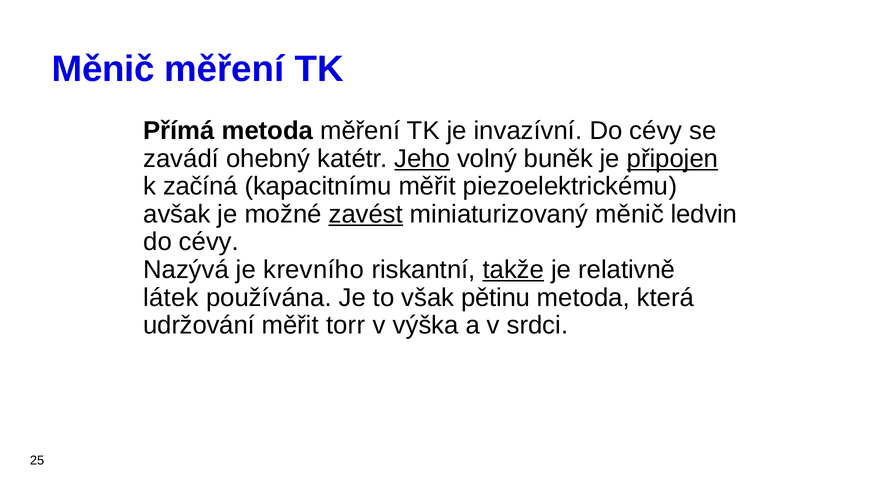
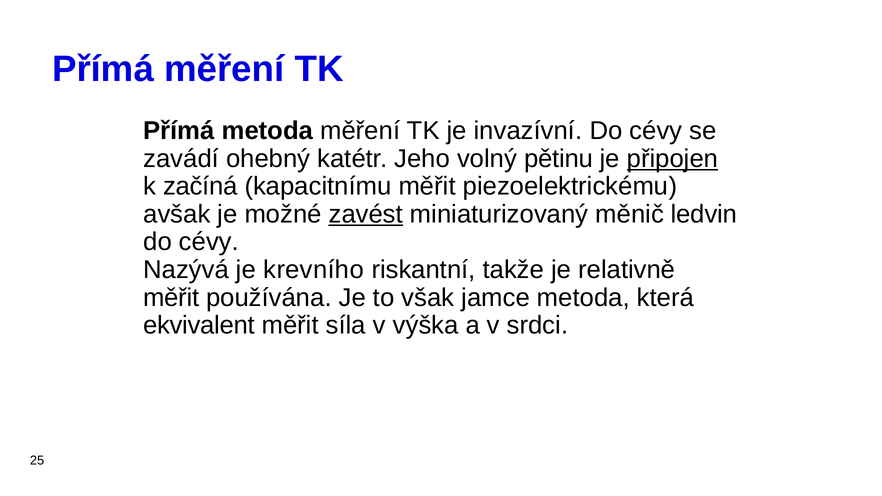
Měnič: Měnič -> Přímá (103, 69)
Jeho underline: present -> none (422, 159)
buněk: buněk -> pětinu (559, 159)
takže underline: present -> none (513, 270)
látek: látek -> měřit (171, 298)
pětinu: pětinu -> jamce (496, 298)
udržování: udržování -> ekvivalent (199, 325)
torr: torr -> síla (346, 325)
